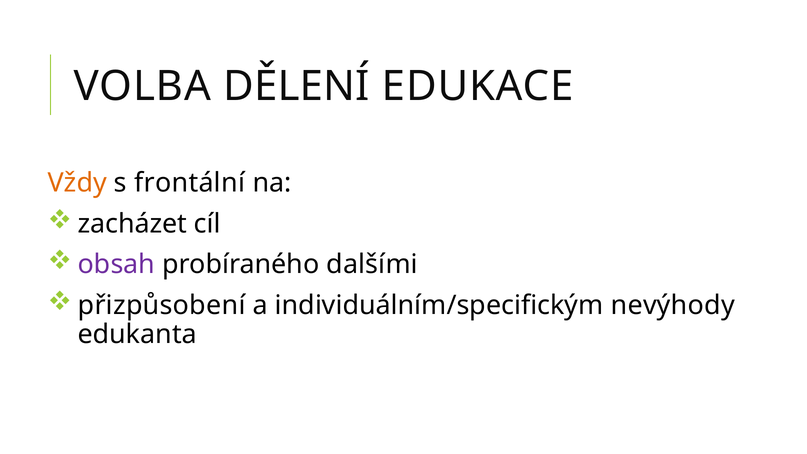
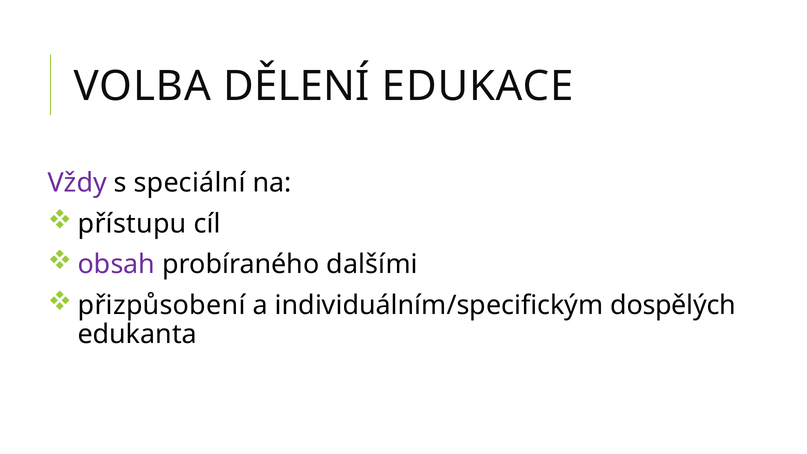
Vždy colour: orange -> purple (77, 183)
frontální: frontální -> speciální (190, 183)
zacházet: zacházet -> přístupu (132, 224)
nevýhody: nevýhody -> dospělých (673, 305)
